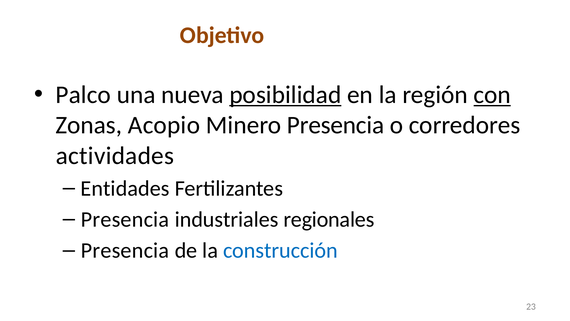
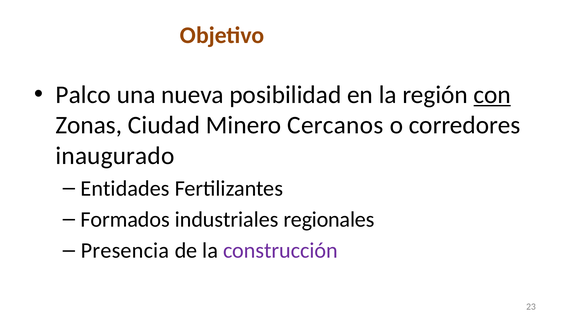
posibilidad underline: present -> none (285, 95)
Acopio: Acopio -> Ciudad (164, 125)
Minero Presencia: Presencia -> Cercanos (335, 125)
actividades: actividades -> inaugurado (115, 155)
Presencia: Presencia -> Formados (125, 219)
construcción colour: blue -> purple (280, 250)
